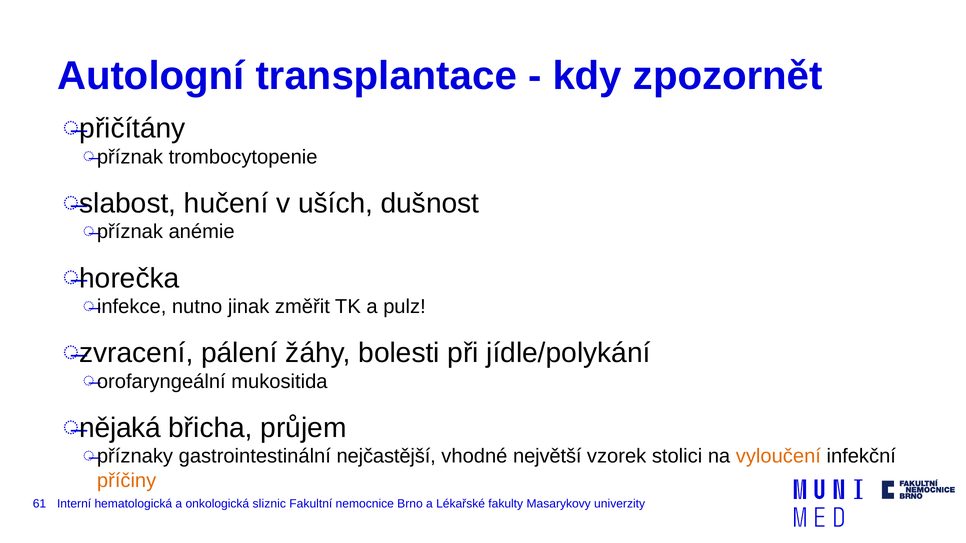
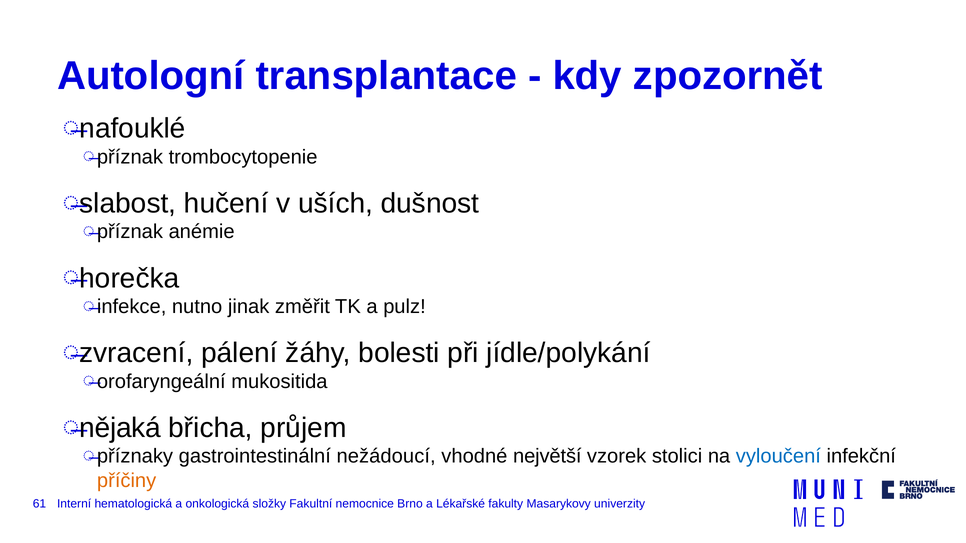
přičítány: přičítány -> nafouklé (132, 129)
nejčastější: nejčastější -> nežádoucí (386, 457)
vyloučení colour: orange -> blue (778, 457)
sliznic: sliznic -> složky (269, 504)
